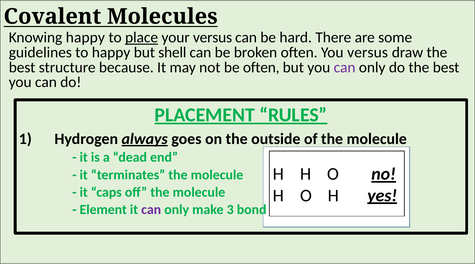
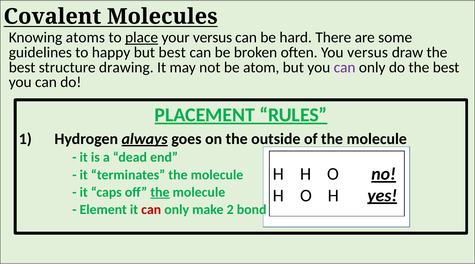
Knowing happy: happy -> atoms (85, 38)
but shell: shell -> best (172, 52)
because: because -> drawing (126, 67)
be often: often -> atom (261, 67)
the underline: none -> present (160, 192)
can colour: purple -> red (151, 210)
3: 3 -> 2 (230, 210)
